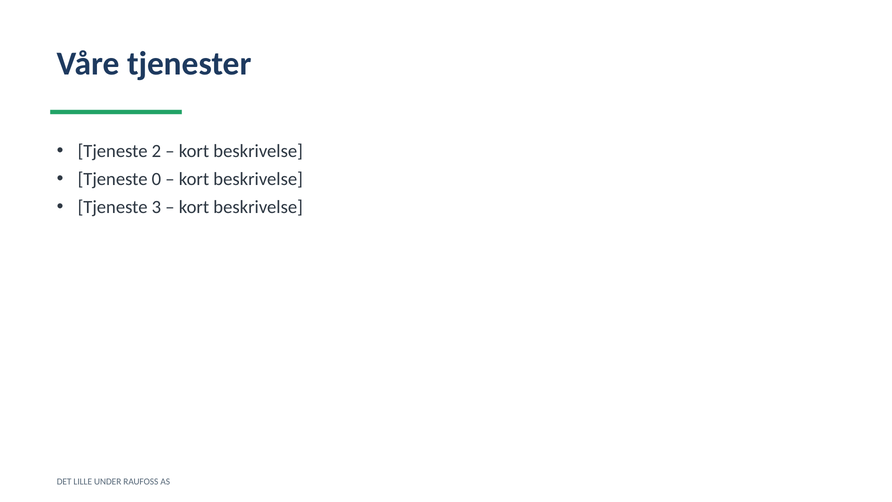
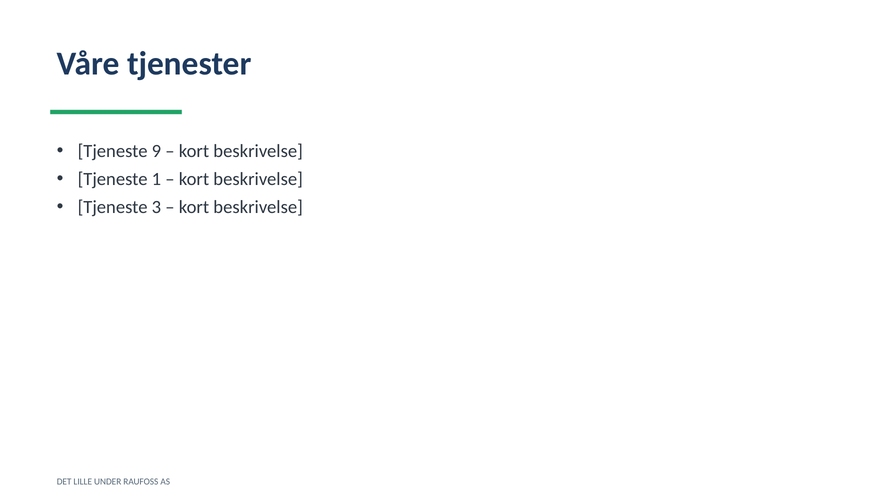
2: 2 -> 9 (156, 151)
0: 0 -> 1 (156, 179)
